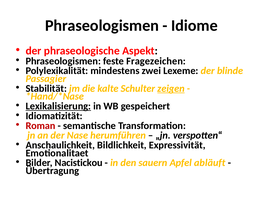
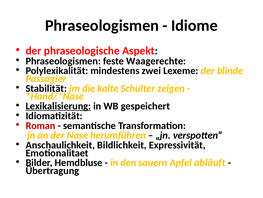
Fragezeichen: Fragezeichen -> Waagerechte (156, 61)
zeigen underline: present -> none (171, 88)
Nacistickou: Nacistickou -> Hemdbluse (79, 162)
